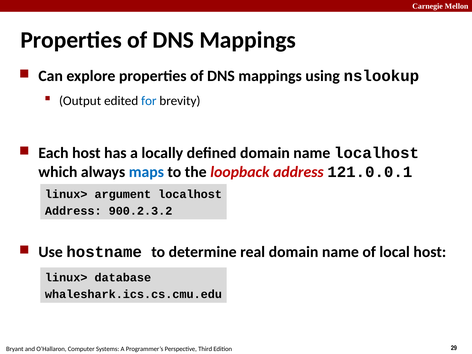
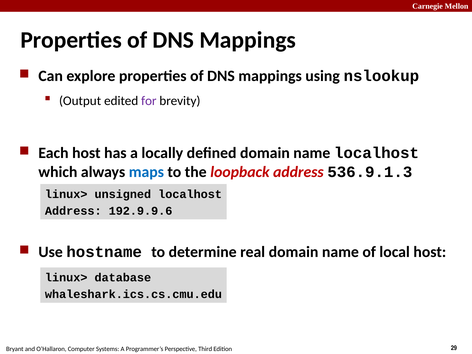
for colour: blue -> purple (149, 101)
121.0.0.1: 121.0.0.1 -> 536.9.1.3 (370, 172)
argument: argument -> unsigned (123, 194)
900.2.3.2: 900.2.3.2 -> 192.9.9.6 (141, 211)
